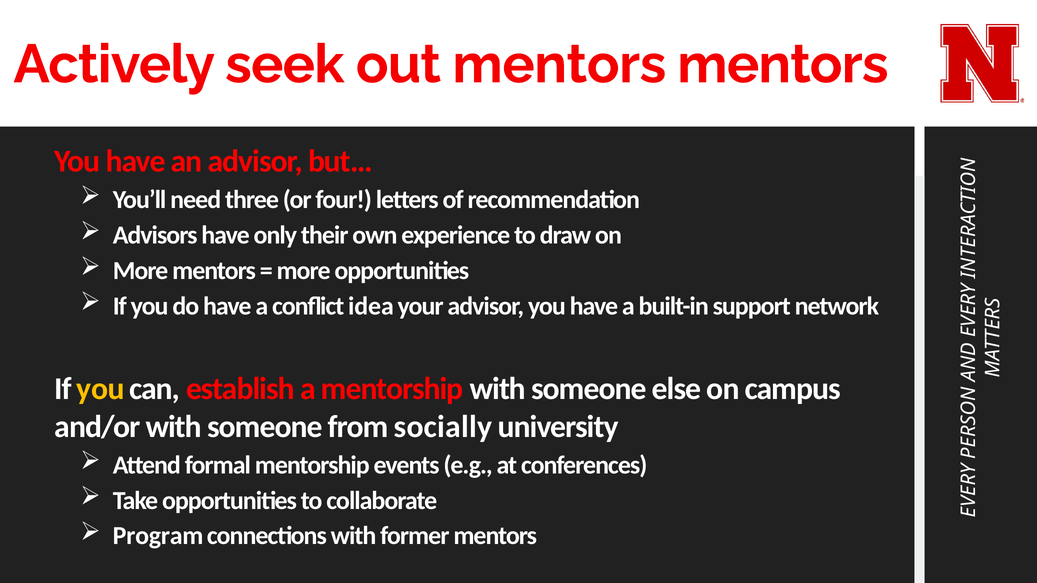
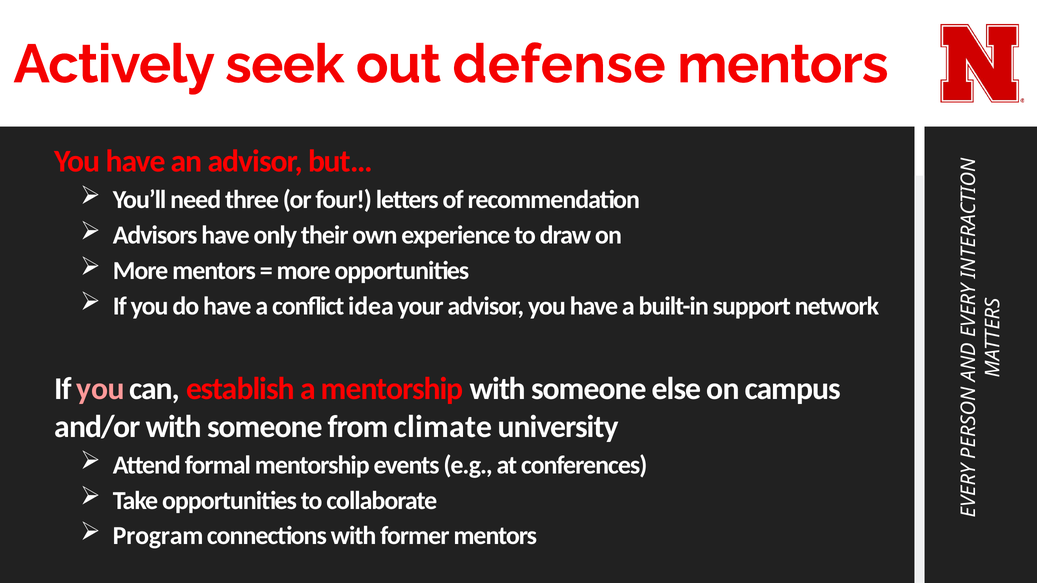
out mentors: mentors -> defense (559, 64)
you colour: yellow -> pink (101, 389)
socially: socially -> climate (443, 427)
